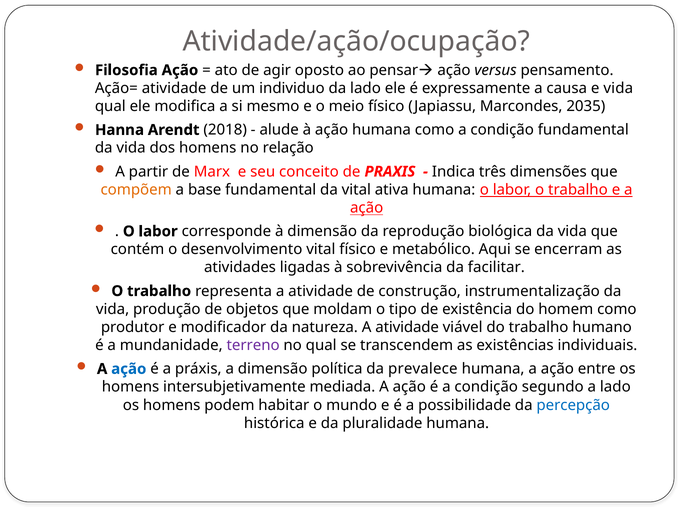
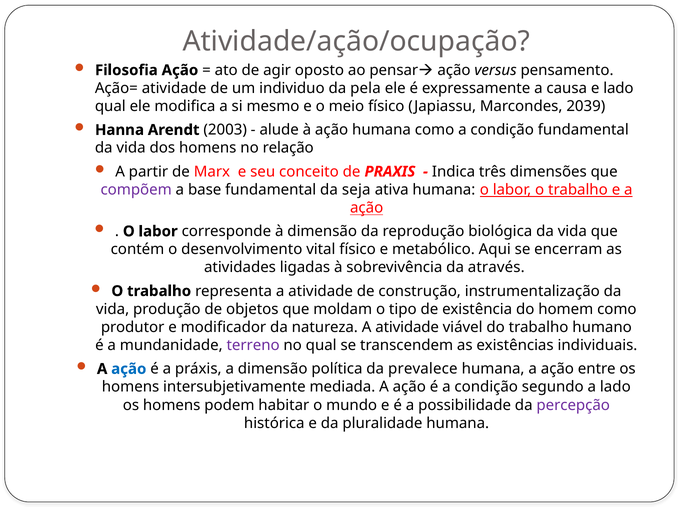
da lado: lado -> pela (365, 88)
e vida: vida -> lado (618, 88)
2035: 2035 -> 2039 (586, 106)
2018: 2018 -> 2003 (225, 130)
compõem colour: orange -> purple (136, 190)
da vital: vital -> seja (356, 190)
facilitar: facilitar -> através (496, 268)
percepção colour: blue -> purple (573, 405)
